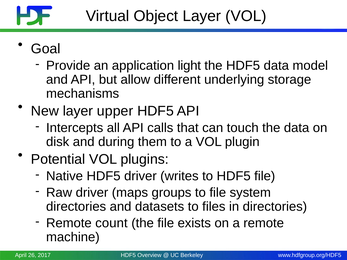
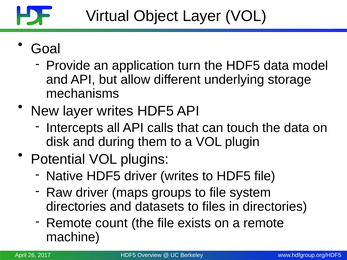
light: light -> turn (189, 66)
layer upper: upper -> writes (115, 111)
